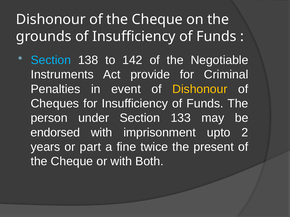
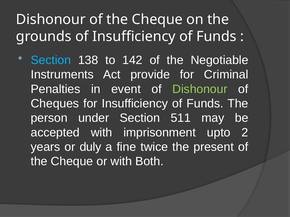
Dishonour colour: yellow -> light green (200, 89)
133: 133 -> 511 (181, 118)
endorsed: endorsed -> accepted (55, 133)
part: part -> duly (90, 147)
